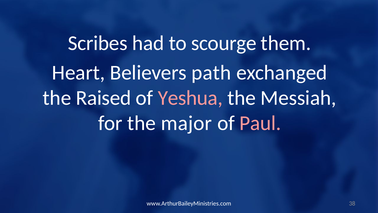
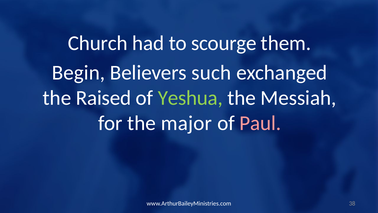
Scribes: Scribes -> Church (98, 43)
Heart: Heart -> Begin (79, 72)
path: path -> such (211, 72)
Yeshua colour: pink -> light green (190, 98)
